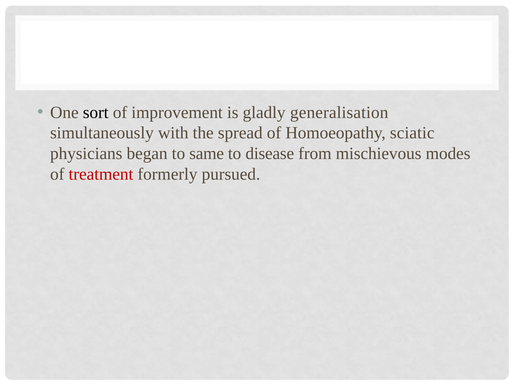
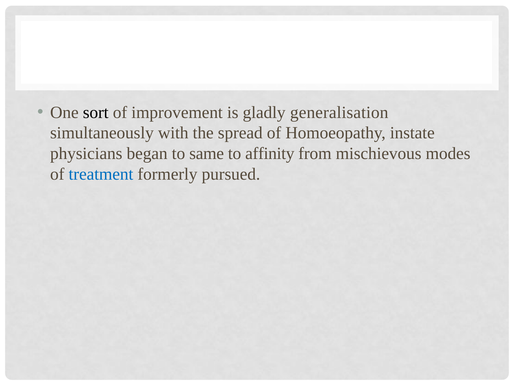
sciatic: sciatic -> instate (412, 133)
disease: disease -> affinity (270, 154)
treatment colour: red -> blue (101, 174)
